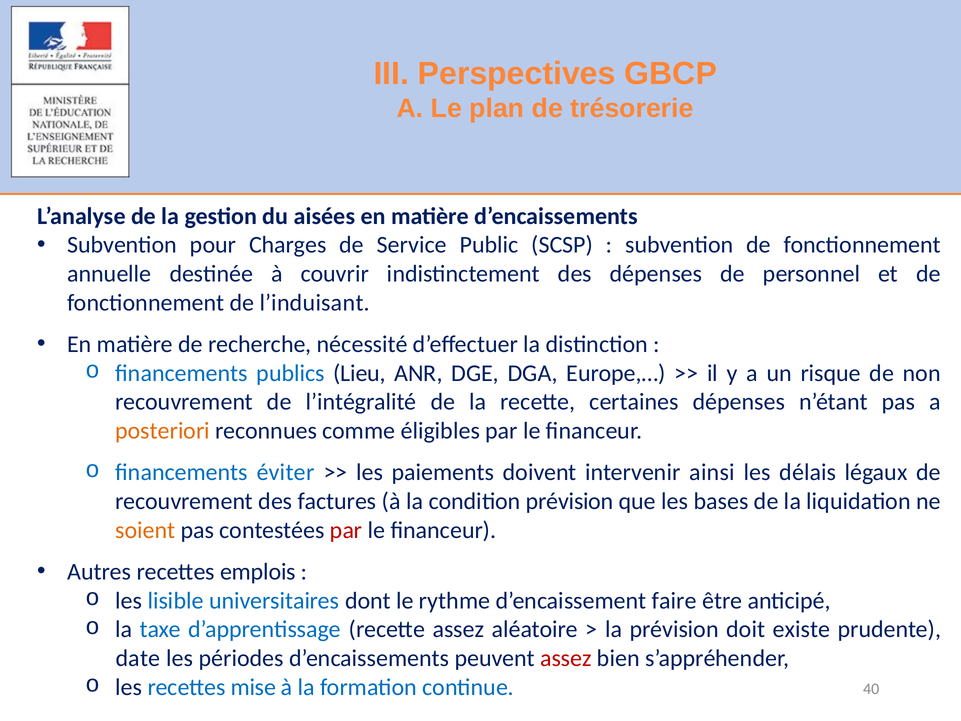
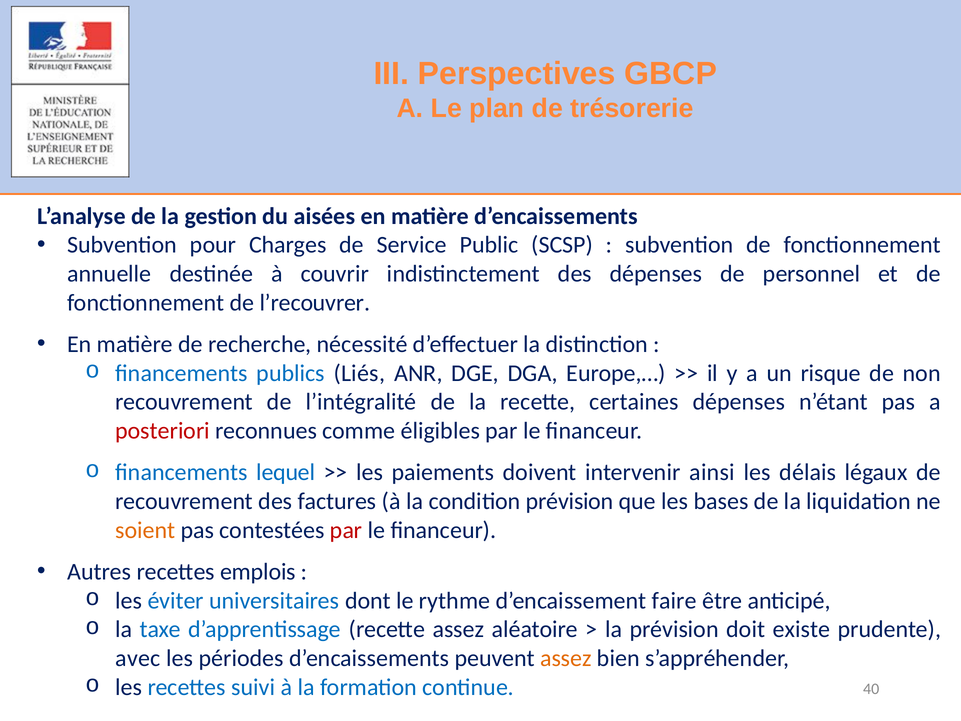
l’induisant: l’induisant -> l’recouvrer (315, 303)
Lieu: Lieu -> Liés (359, 373)
posteriori colour: orange -> red (163, 431)
éviter: éviter -> lequel (286, 472)
lisible: lisible -> éviter (176, 600)
date: date -> avec (138, 658)
assez colour: red -> orange (566, 658)
mise: mise -> suivi (253, 687)
